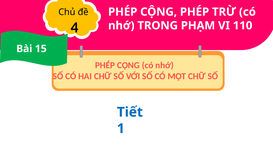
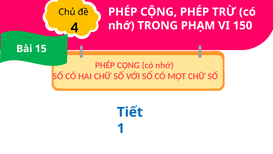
110: 110 -> 150 (243, 25)
